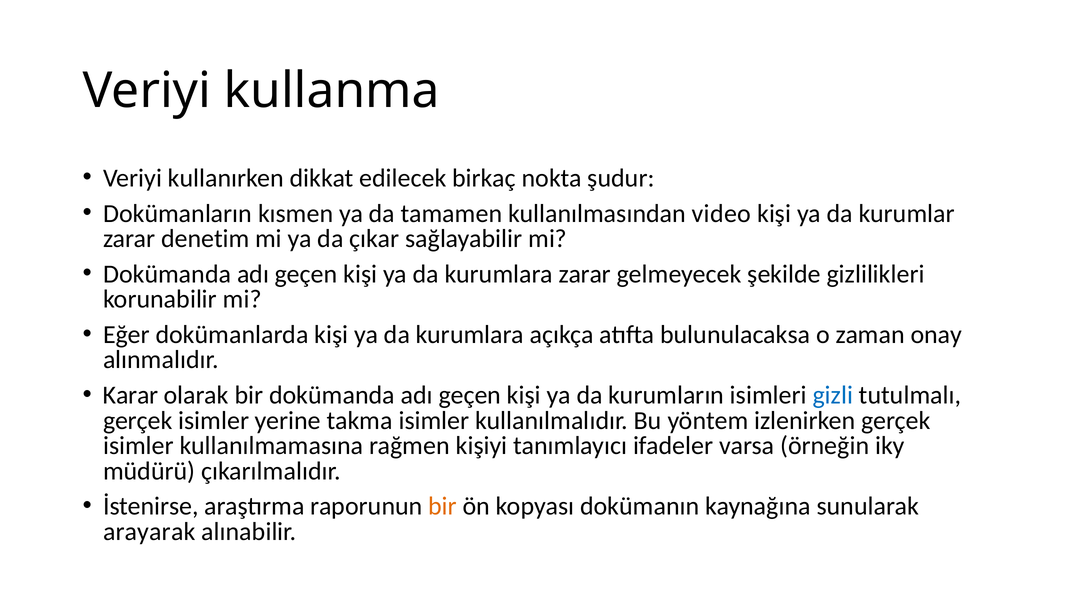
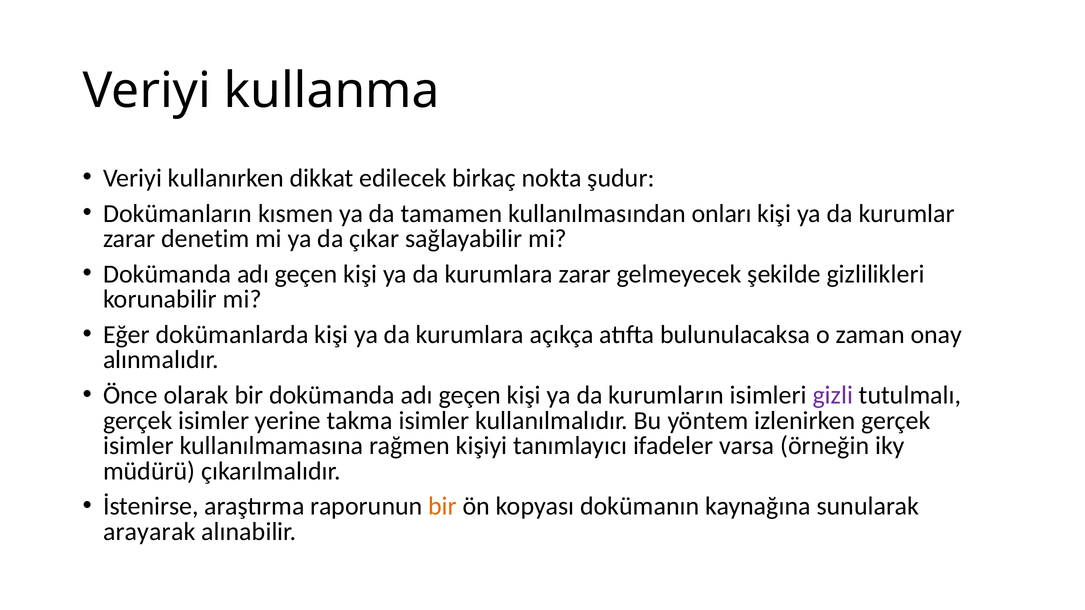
video: video -> onları (722, 214)
Karar: Karar -> Önce (130, 396)
gizli colour: blue -> purple (833, 396)
